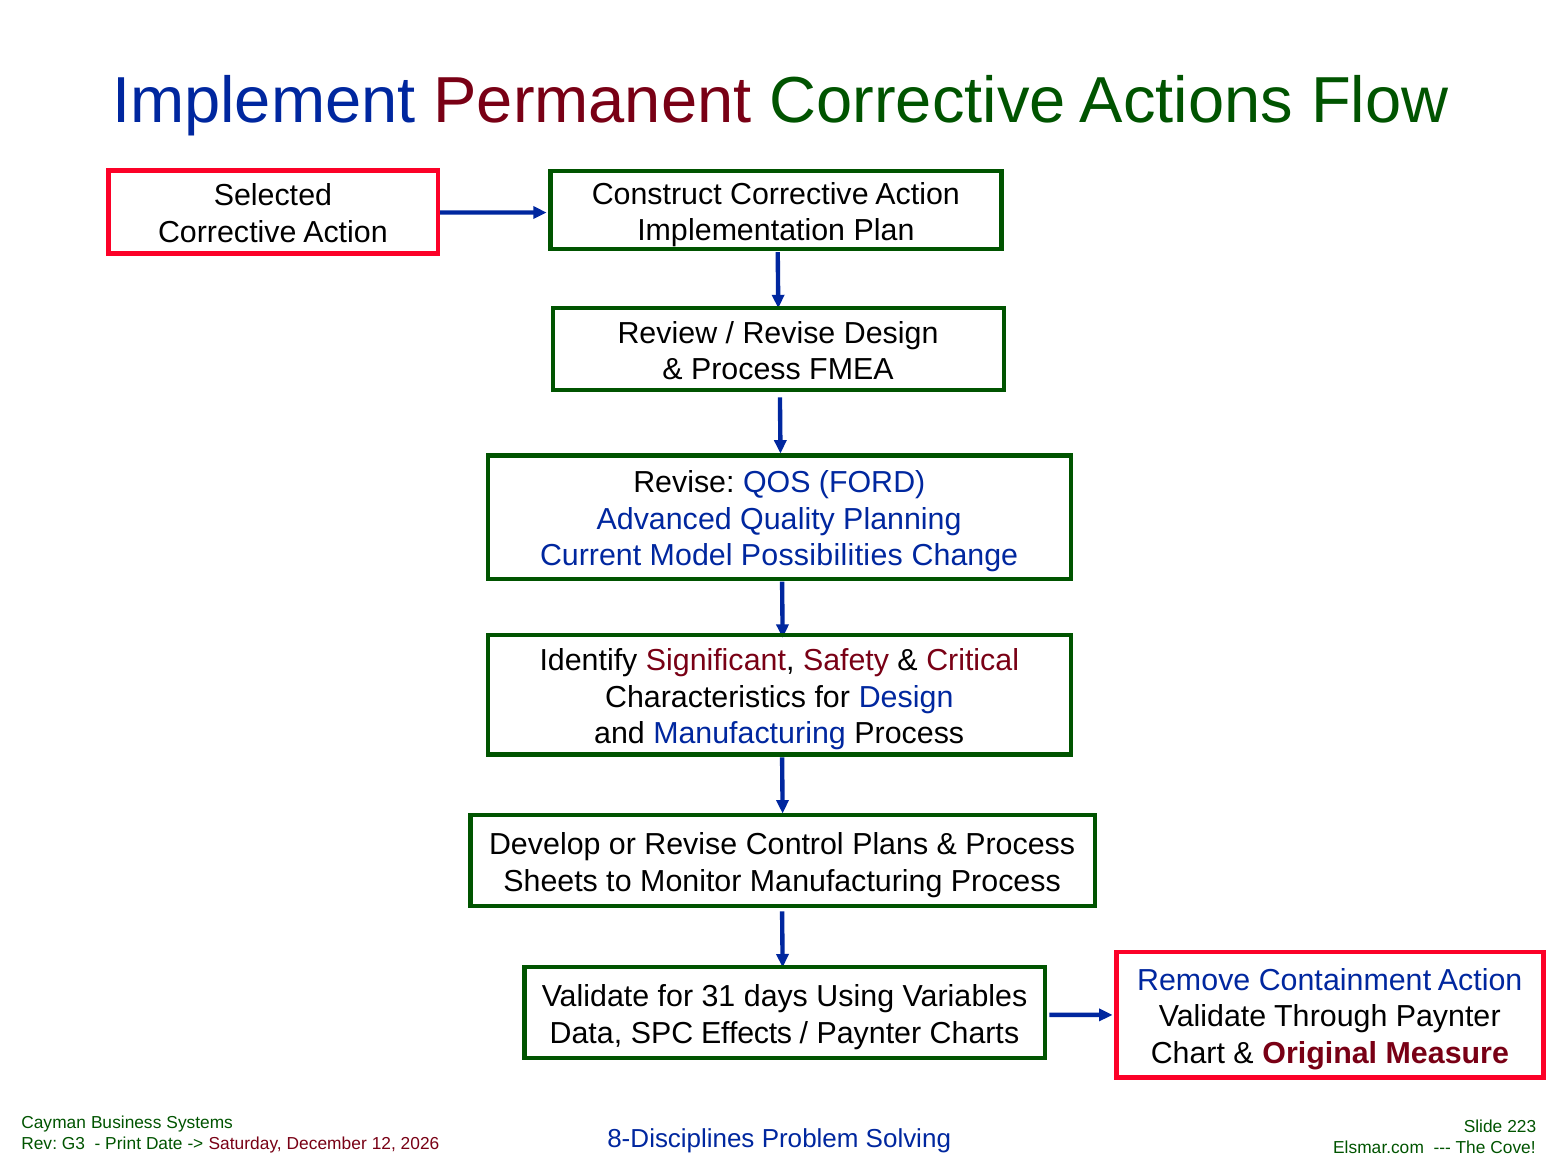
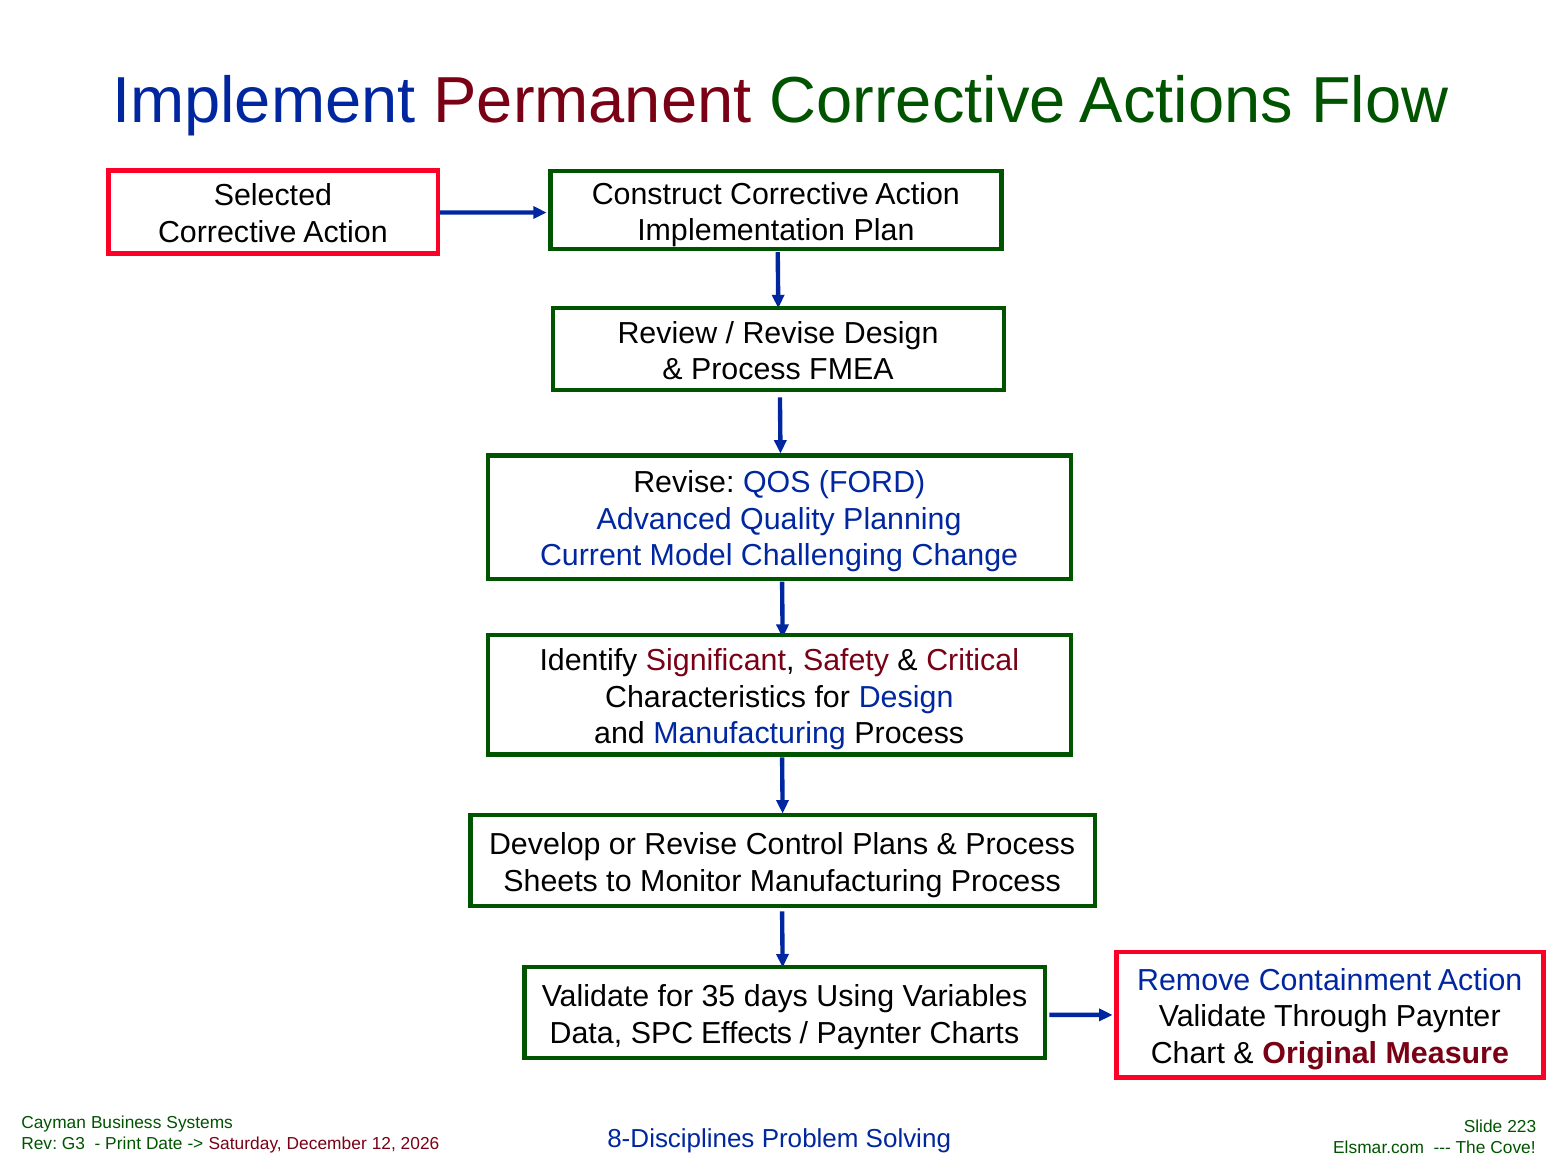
Possibilities: Possibilities -> Challenging (822, 556)
31: 31 -> 35 (718, 996)
